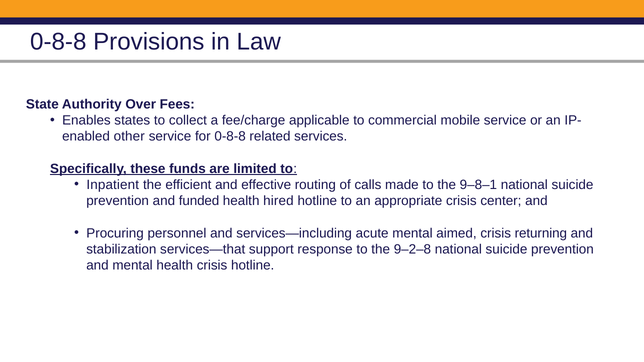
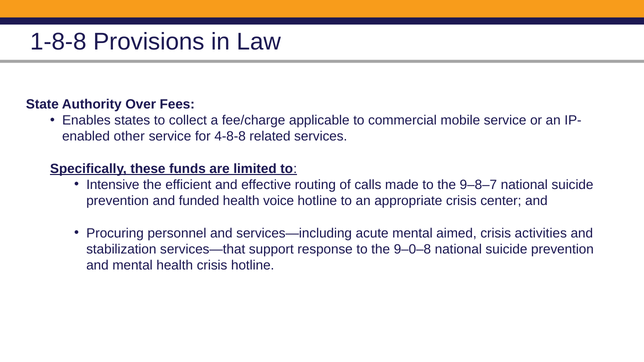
0-8-8: 0-8-8 -> 1-8-8 (58, 42)
for 0-8-8: 0-8-8 -> 4-8-8 (230, 137)
Inpatient: Inpatient -> Intensive (113, 185)
9–8–1: 9–8–1 -> 9–8–7 (478, 185)
hired: hired -> voice (279, 201)
returning: returning -> activities (541, 233)
9–2–8: 9–2–8 -> 9–0–8 (412, 249)
